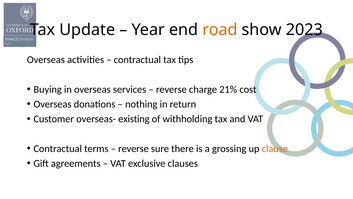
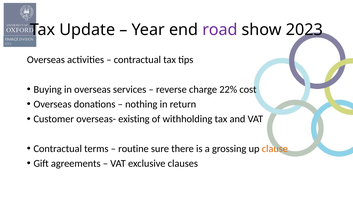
road colour: orange -> purple (220, 30)
21%: 21% -> 22% (228, 89)
reverse: reverse -> routine (133, 148)
